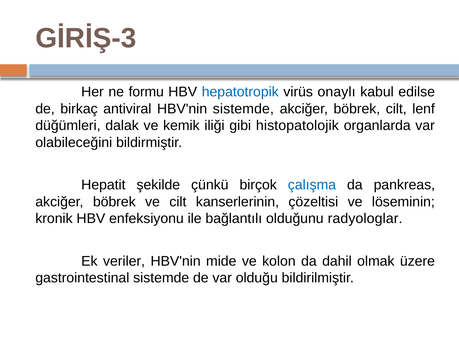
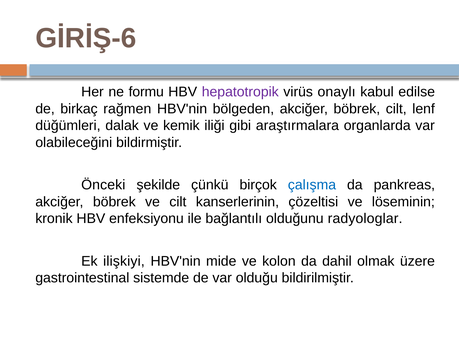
GİRİŞ-3: GİRİŞ-3 -> GİRİŞ-6 (86, 38)
hepatotropik colour: blue -> purple (240, 92)
antiviral: antiviral -> rağmen (127, 109)
HBV'nin sistemde: sistemde -> bölgeden (243, 109)
histopatolojik: histopatolojik -> araştırmalara (297, 126)
Hepatit: Hepatit -> Önceki (103, 185)
veriler: veriler -> ilişkiyi (124, 261)
